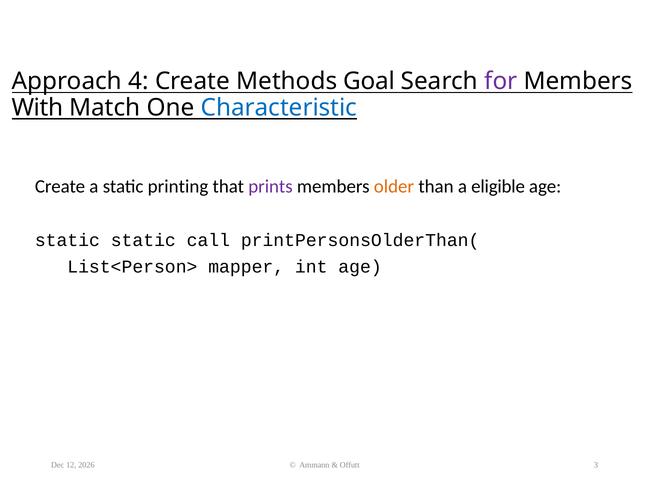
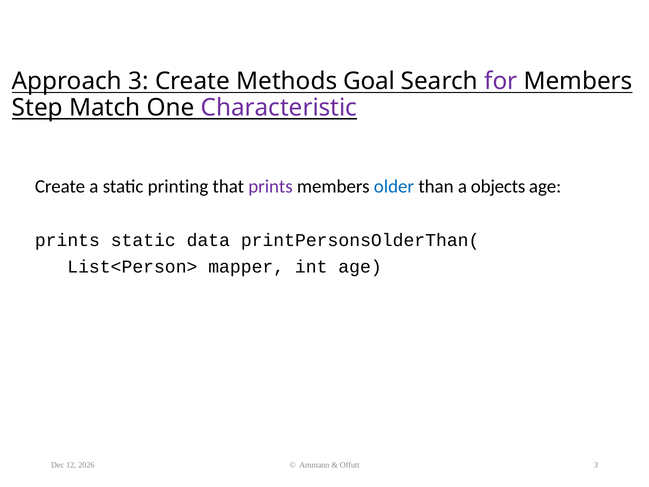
Approach 4: 4 -> 3 (139, 81)
With: With -> Step (37, 108)
Characteristic colour: blue -> purple (279, 108)
older colour: orange -> blue (394, 186)
eligible: eligible -> objects (498, 186)
static: static -> prints (67, 240)
call: call -> data (208, 240)
